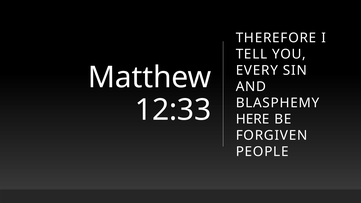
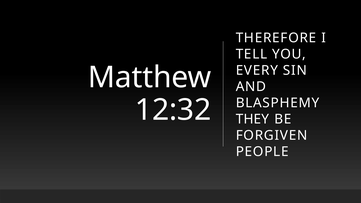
12:33: 12:33 -> 12:32 (173, 110)
HERE: HERE -> THEY (252, 119)
